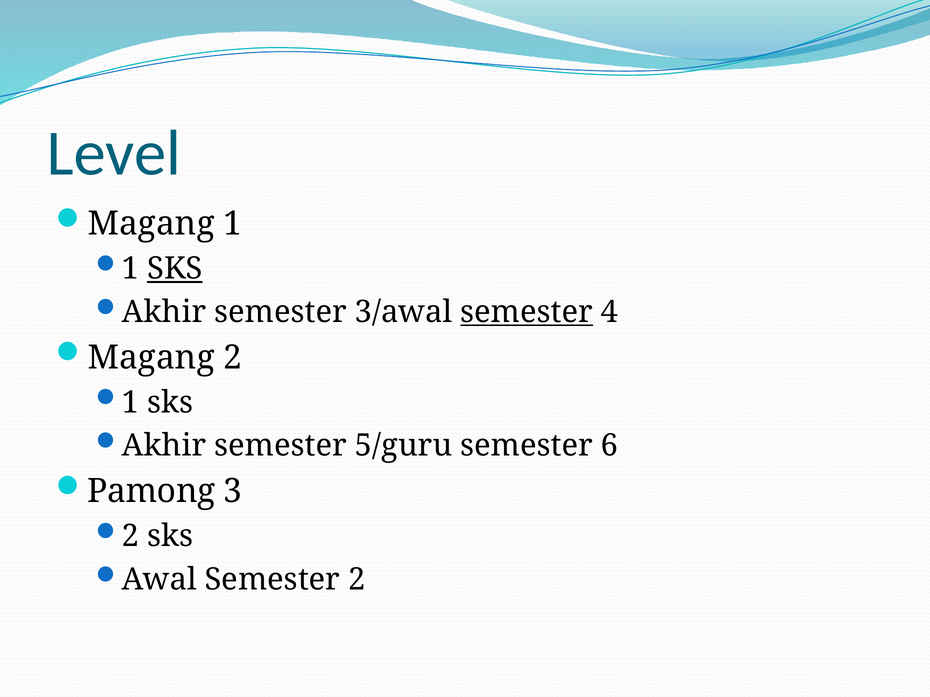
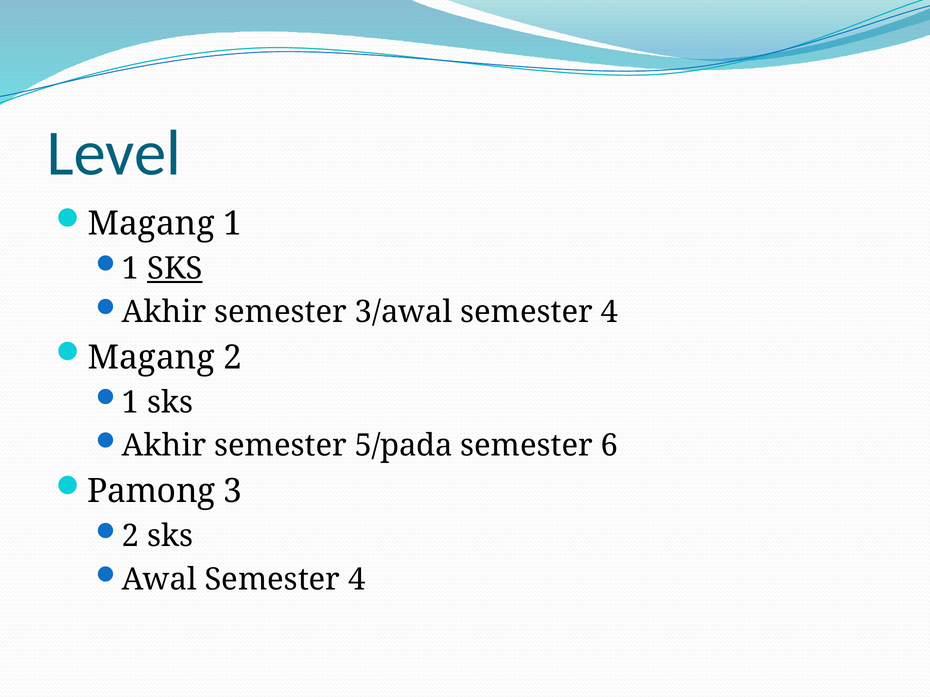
semester underline: present -> none (527, 312)
5/guru: 5/guru -> 5/pada (404, 446)
Awal Semester 2: 2 -> 4 (357, 580)
